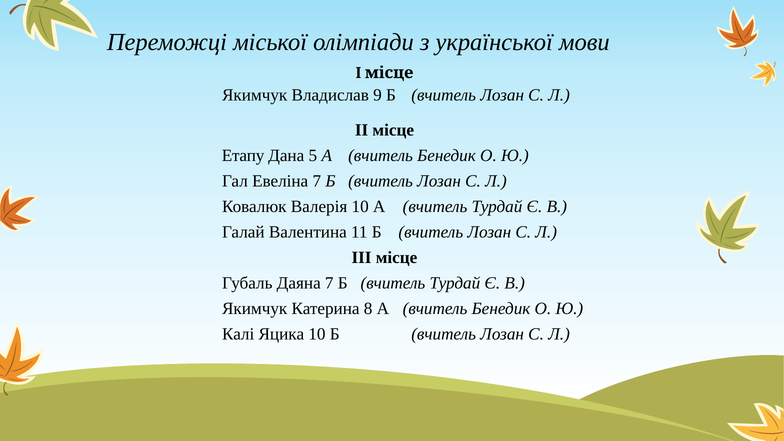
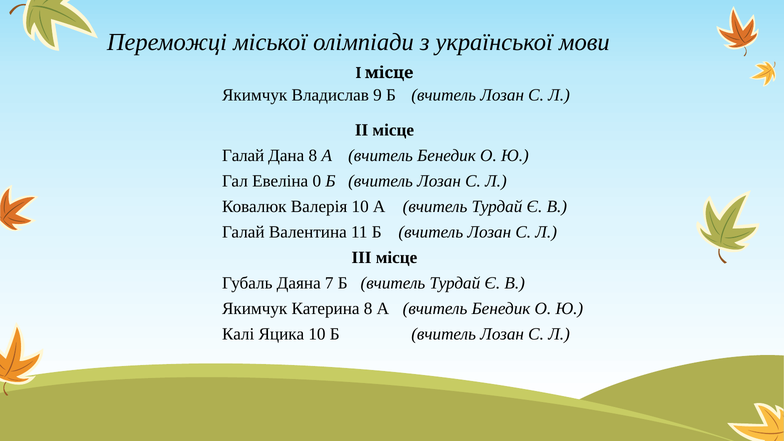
Етапу: Етапу -> Галай (243, 156)
Дана 5: 5 -> 8 (313, 156)
Евеліна 7: 7 -> 0 (317, 181)
